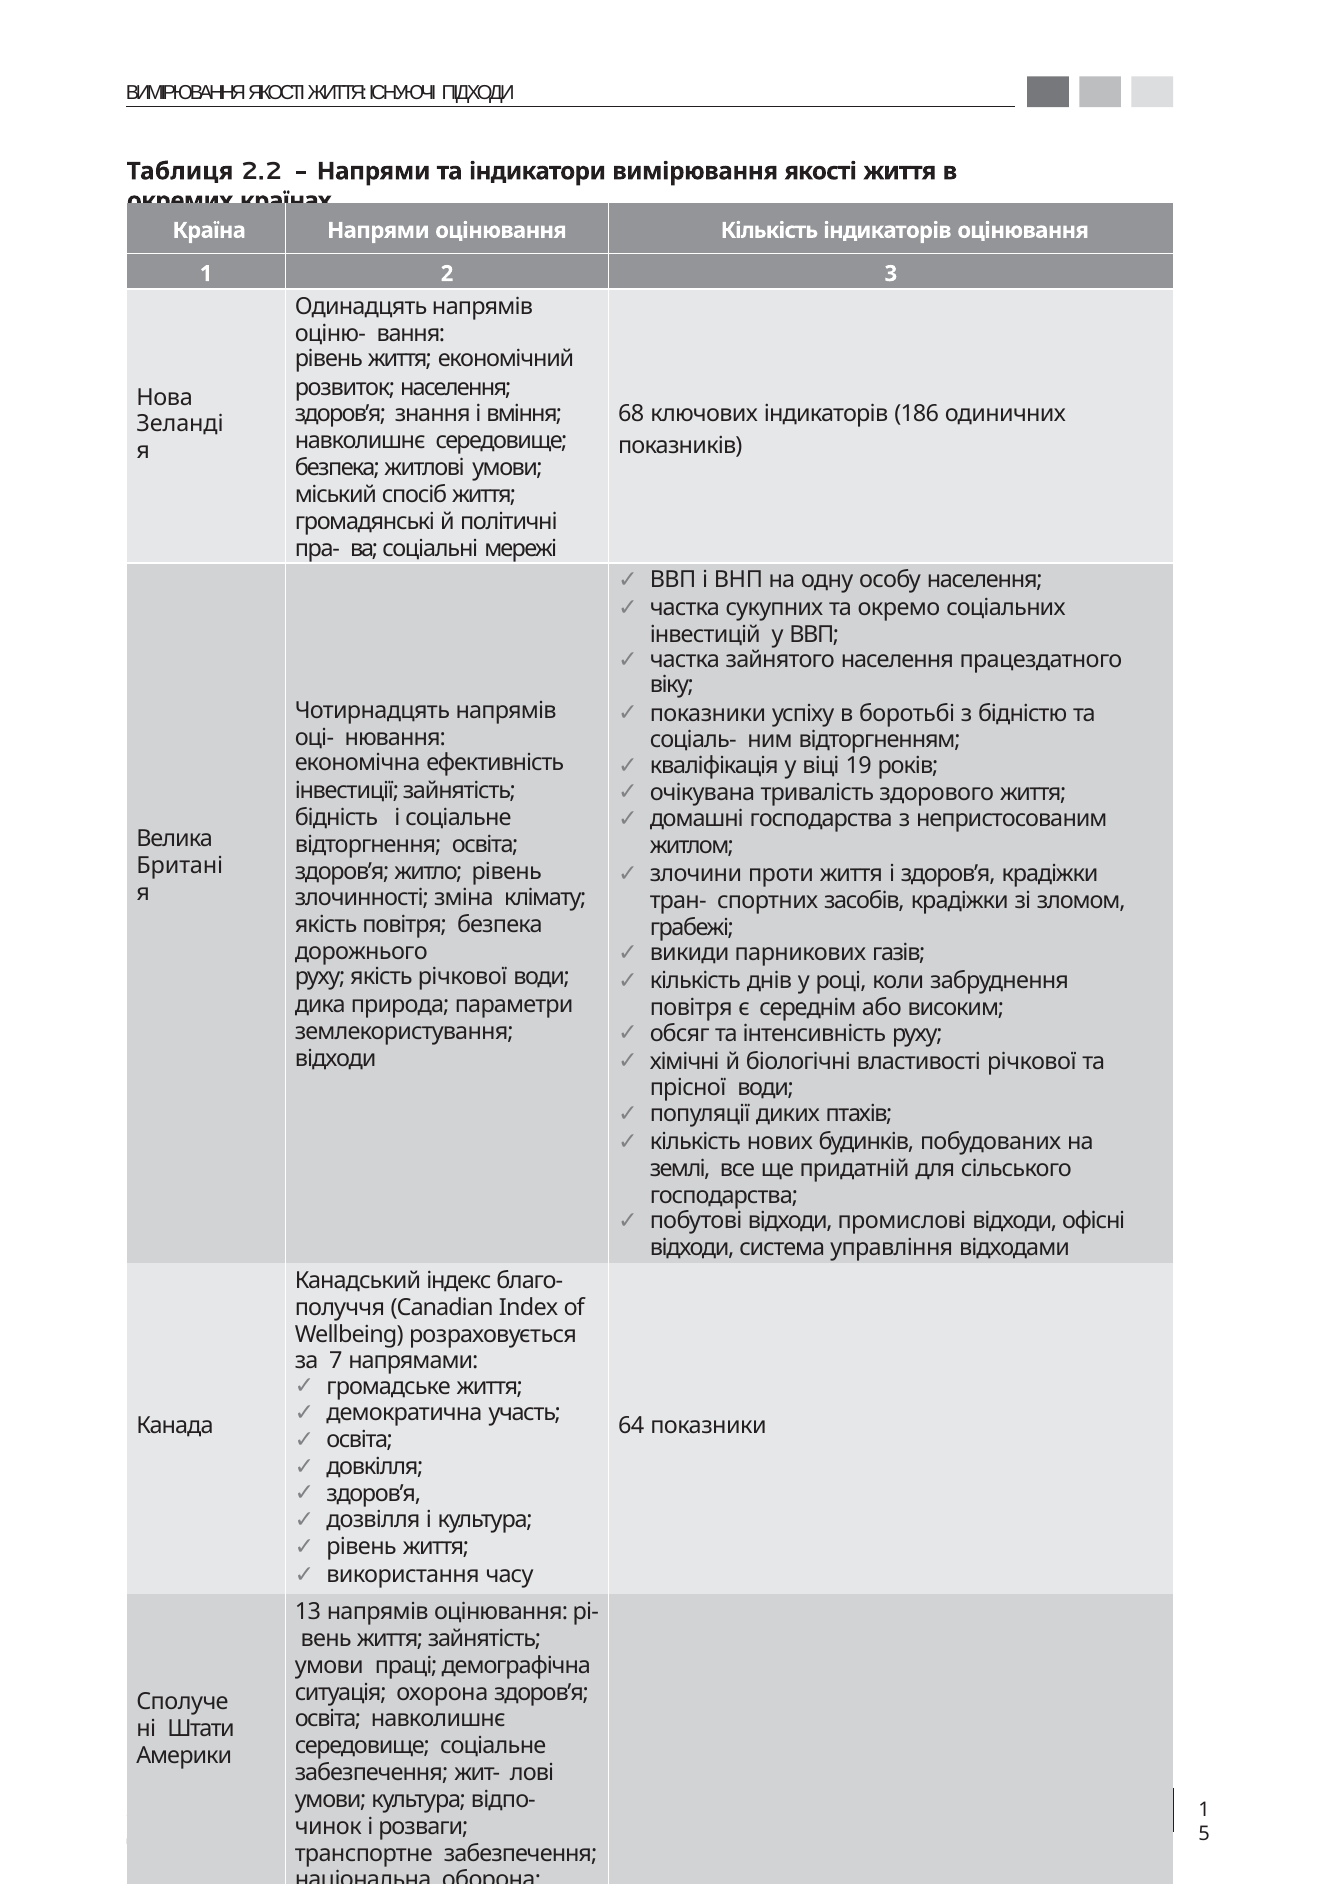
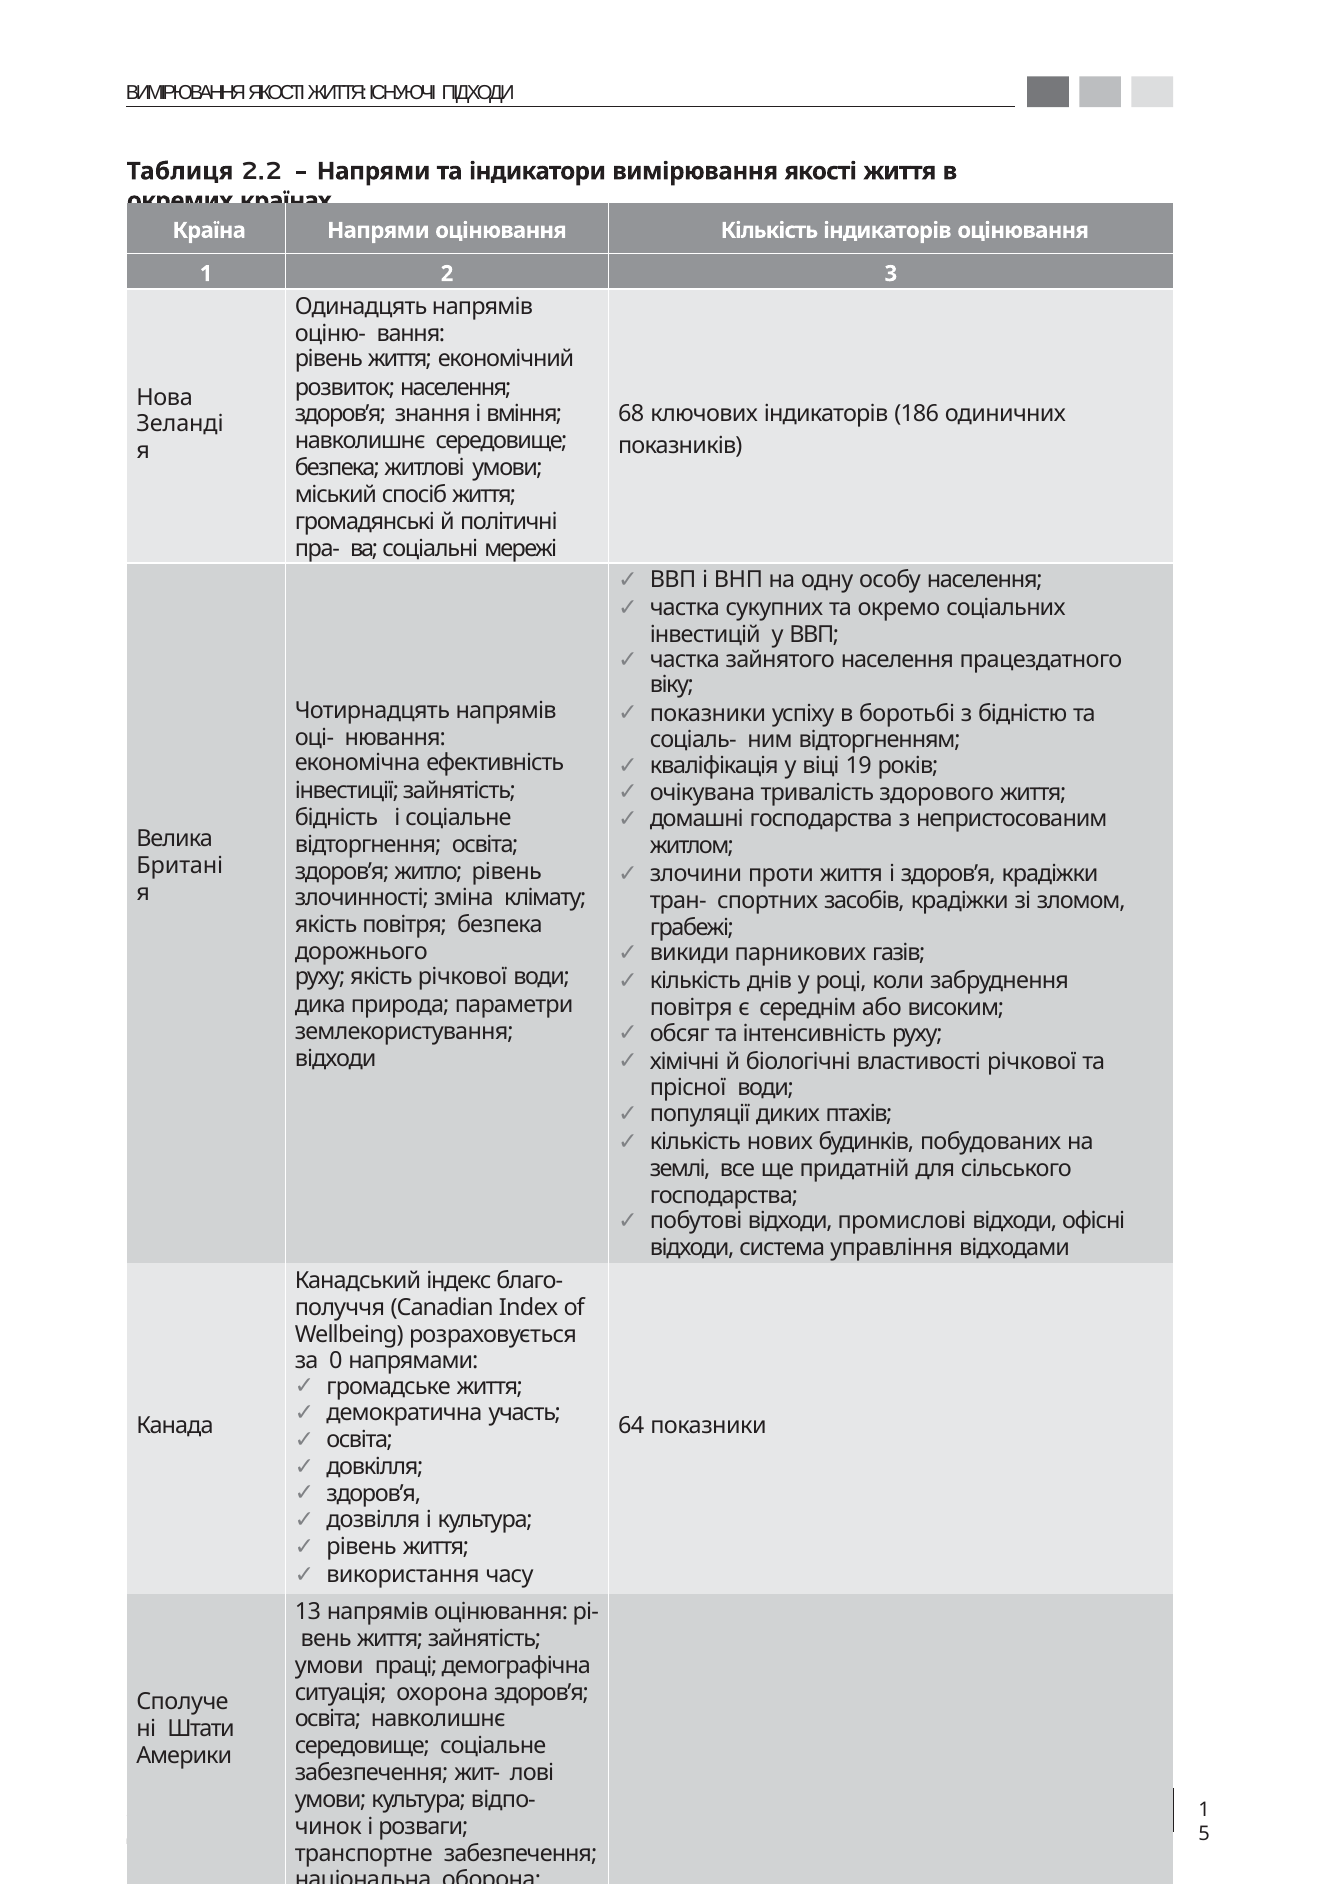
7: 7 -> 0 (336, 1361)
